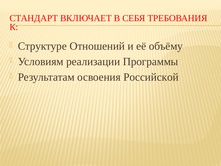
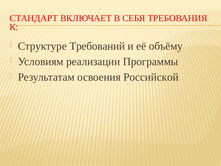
Отношений: Отношений -> Требований (97, 46)
